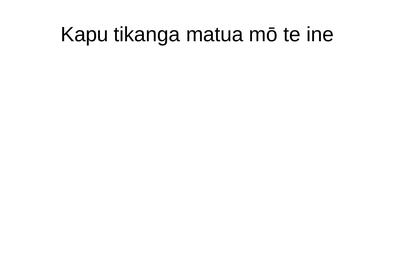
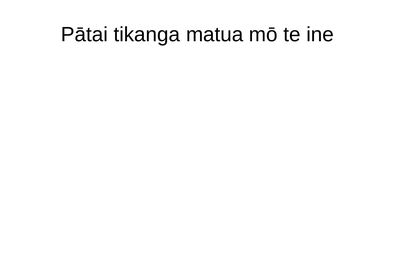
Kapu: Kapu -> Pātai (84, 34)
